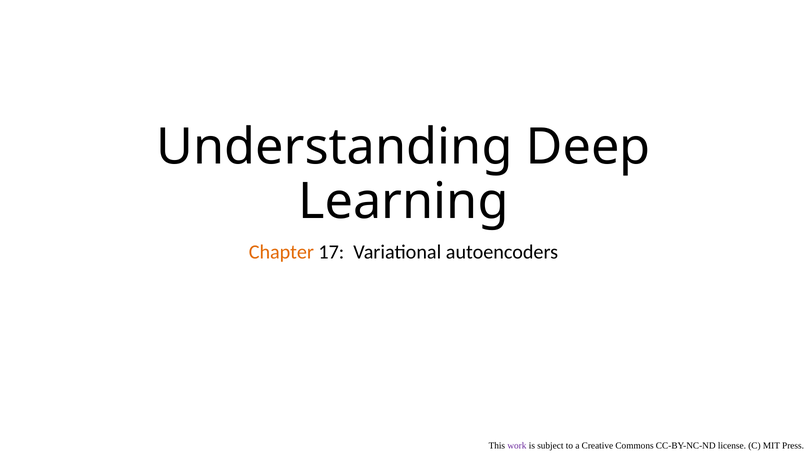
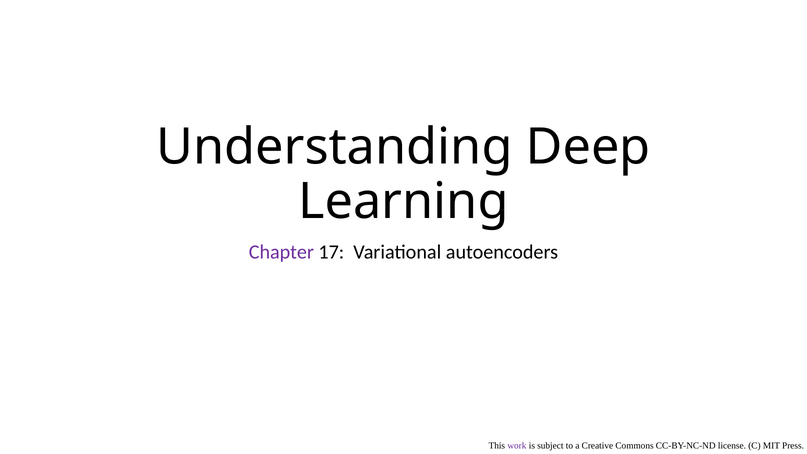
Chapter colour: orange -> purple (281, 252)
